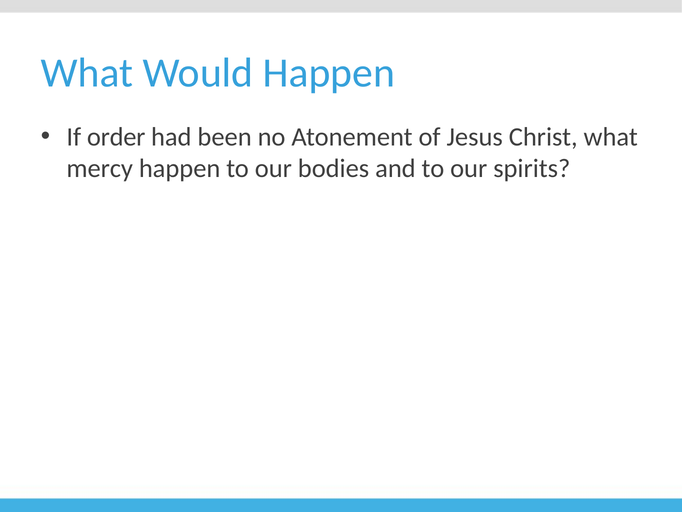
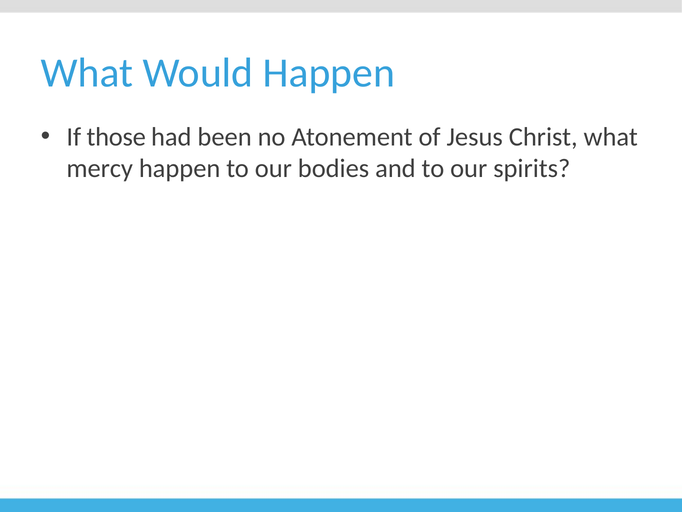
order: order -> those (116, 137)
